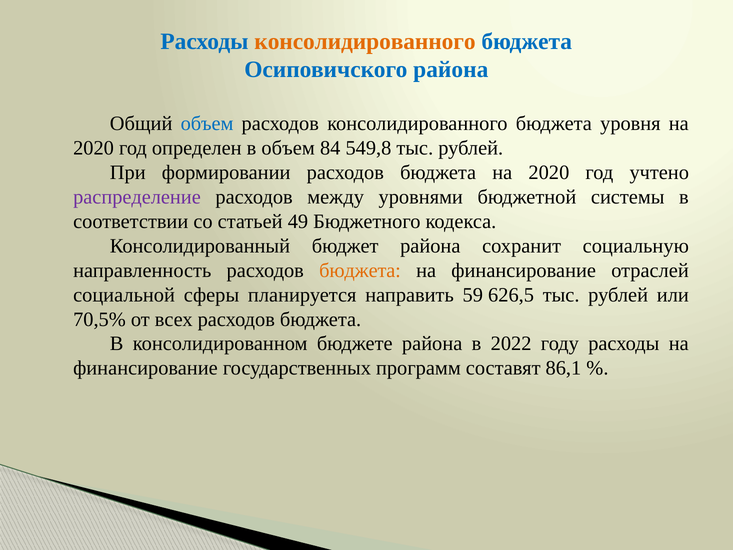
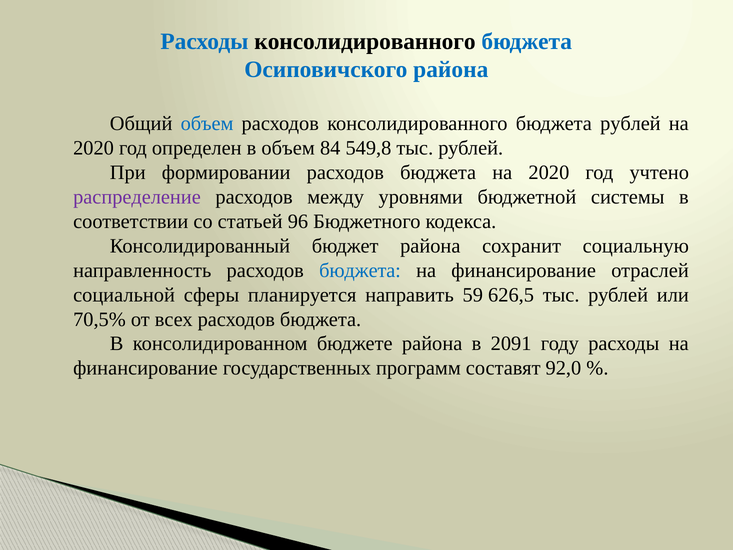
консолидированного colour: orange -> black (365, 41)
бюджета уровня: уровня -> рублей (630, 124)
49: 49 -> 96 (298, 221)
бюджета colour: orange -> blue (360, 270)
2022: 2022 -> 2091 (511, 344)
86,1: 86,1 -> 92,0 (563, 368)
